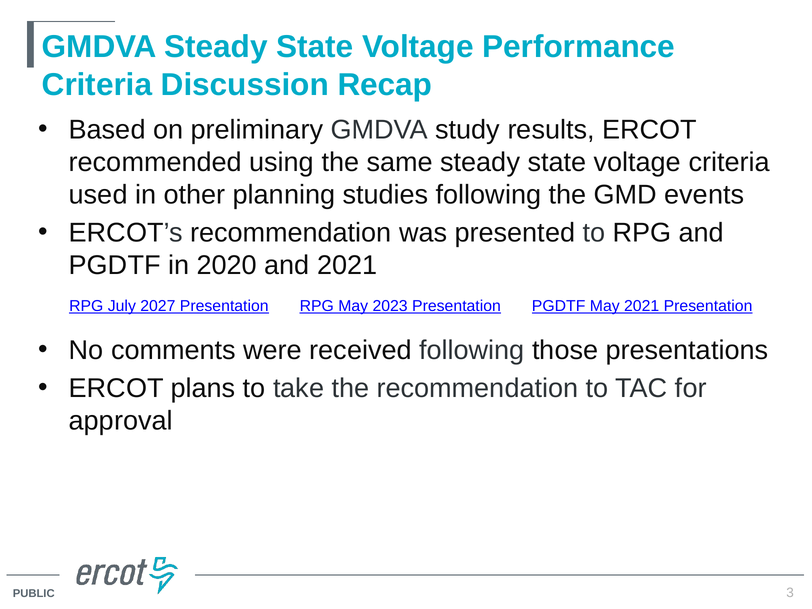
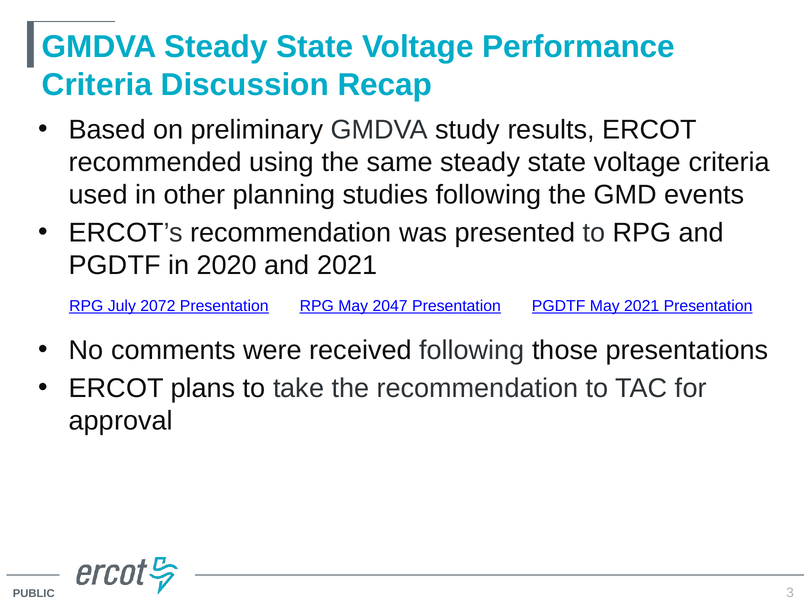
2027: 2027 -> 2072 (158, 306)
2023: 2023 -> 2047 (390, 306)
